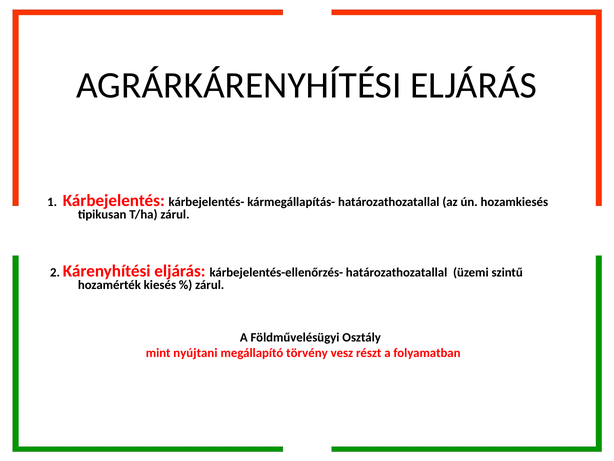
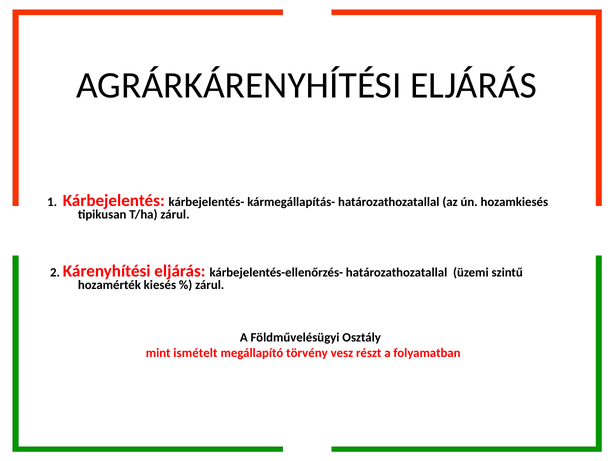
nyújtani: nyújtani -> ismételt (195, 353)
